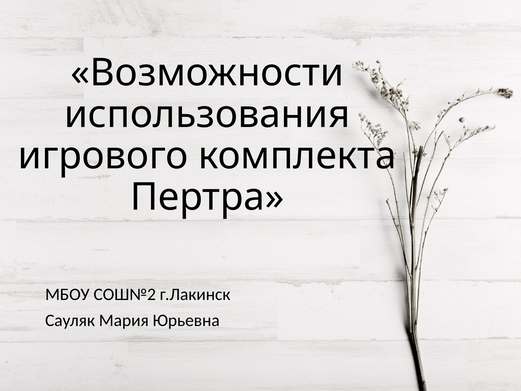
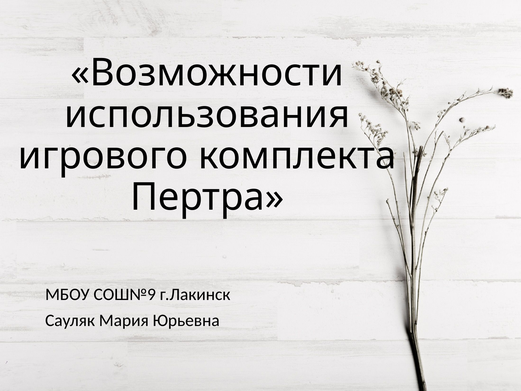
СОШ№2: СОШ№2 -> СОШ№9 (125, 294)
